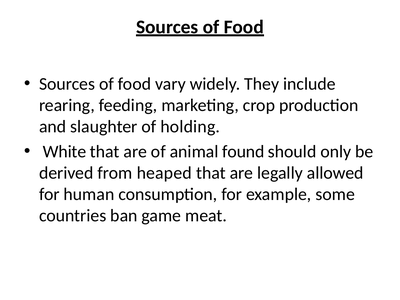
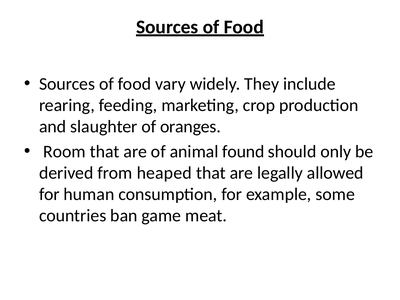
holding: holding -> oranges (190, 127)
White: White -> Room (64, 152)
